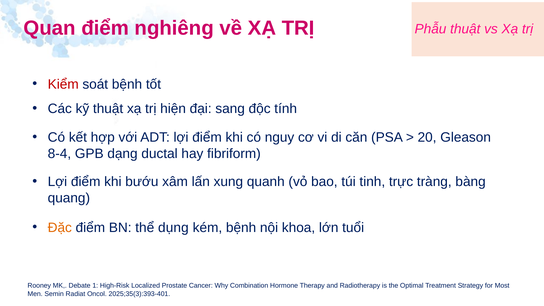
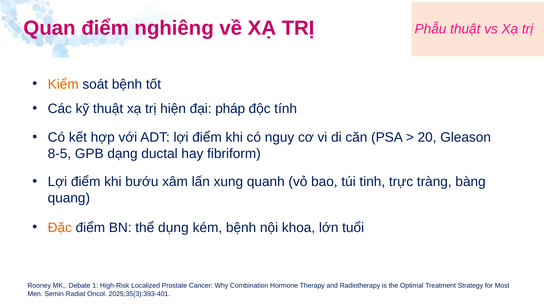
Kiểm colour: red -> orange (63, 84)
sang: sang -> pháp (230, 109)
8-4: 8-4 -> 8-5 (59, 154)
